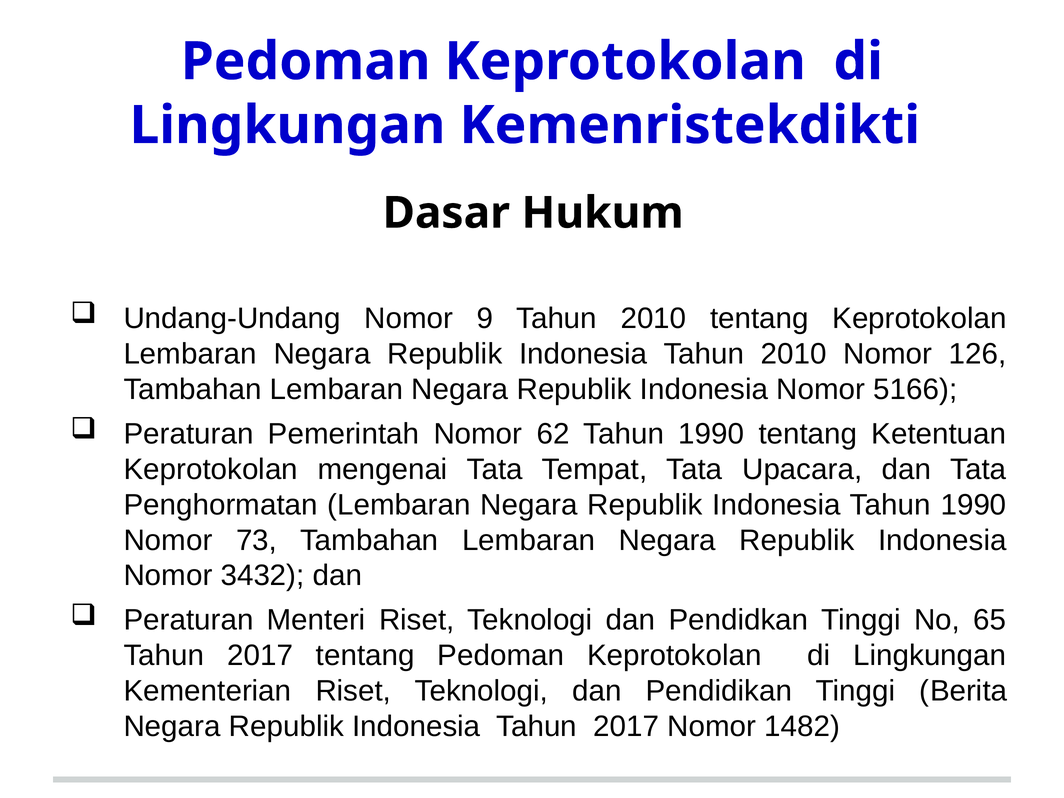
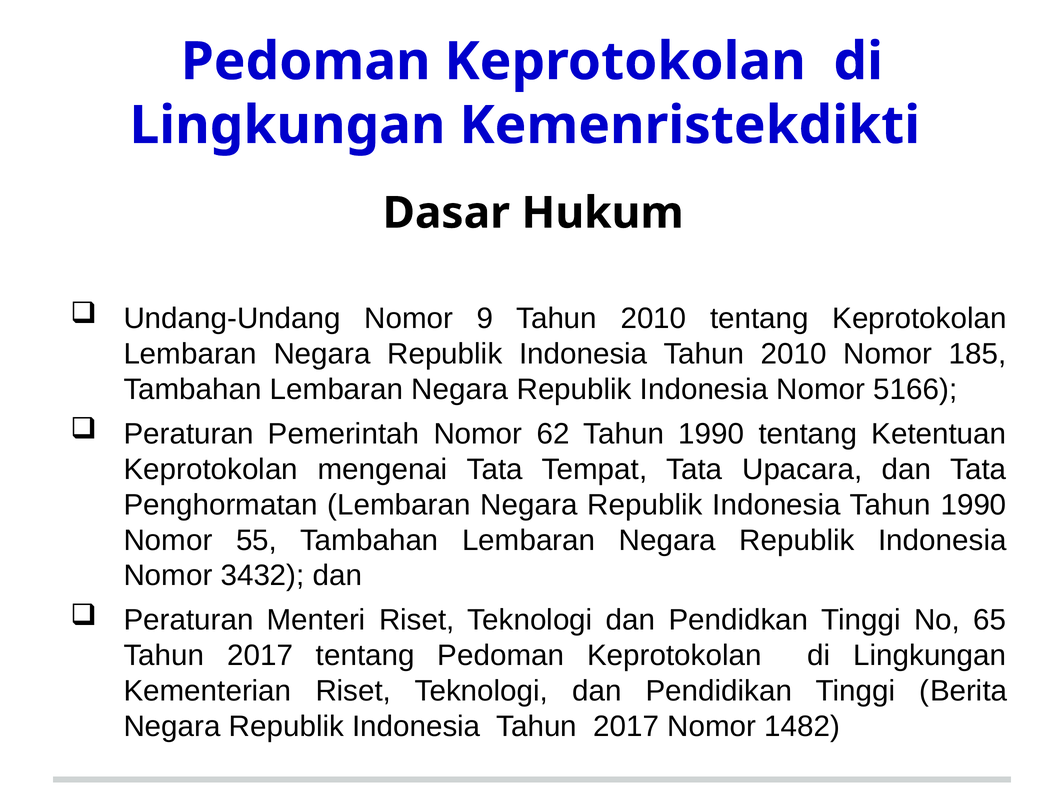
126: 126 -> 185 (978, 354)
73: 73 -> 55 (257, 540)
